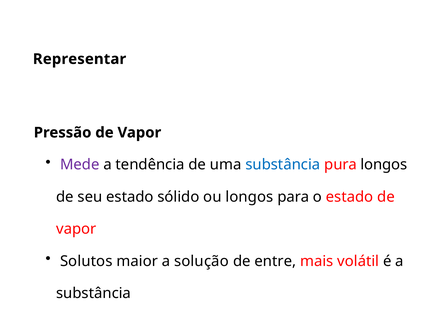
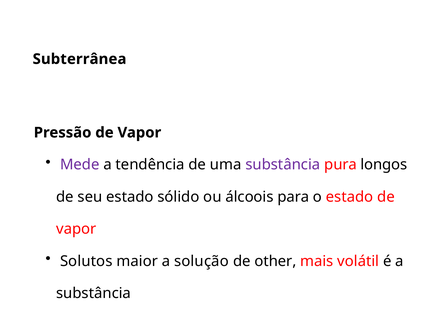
Representar: Representar -> Subterrânea (80, 59)
substância colour: blue -> purple (283, 165)
ou longos: longos -> álcoois (249, 197)
entre: entre -> other (275, 261)
